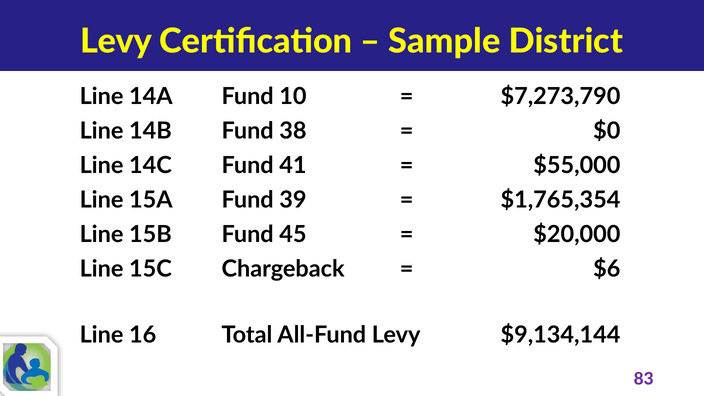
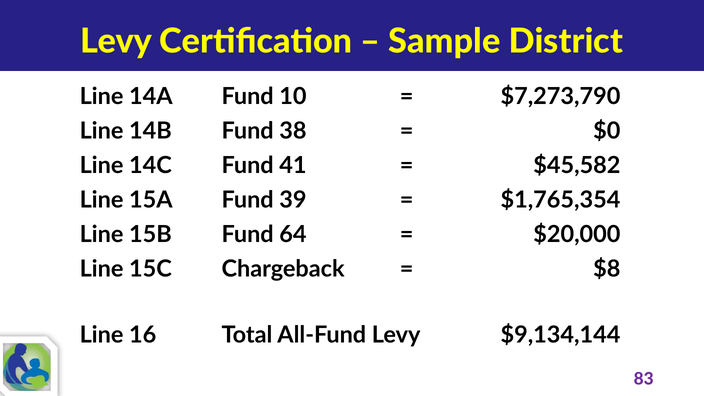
$55,000: $55,000 -> $45,582 (577, 165)
45: 45 -> 64 (293, 234)
$6: $6 -> $8 (607, 269)
